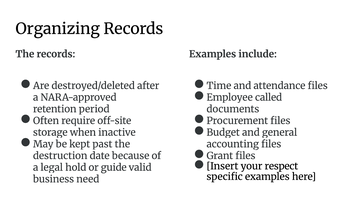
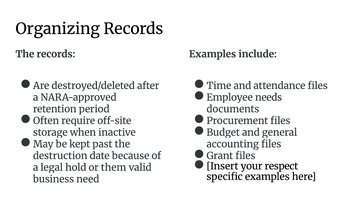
called: called -> needs (269, 98)
guide: guide -> them (114, 168)
